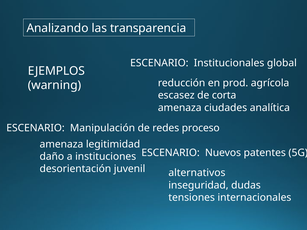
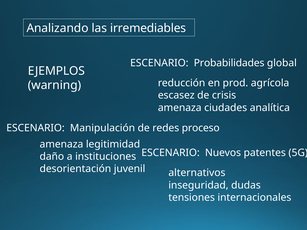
transparencia: transparencia -> irremediables (148, 28)
Institucionales: Institucionales -> Probabilidades (229, 63)
corta: corta -> crisis (224, 95)
